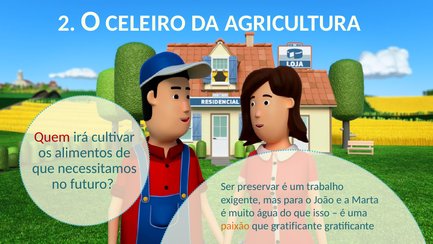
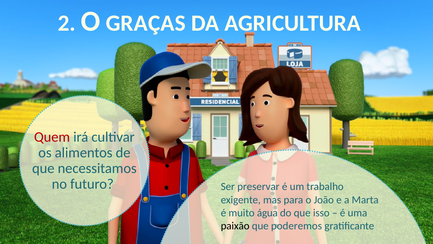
CELEIRO: CELEIRO -> GRAÇAS (146, 23)
paixão colour: orange -> black (235, 225)
que gratificante: gratificante -> poderemos (297, 225)
